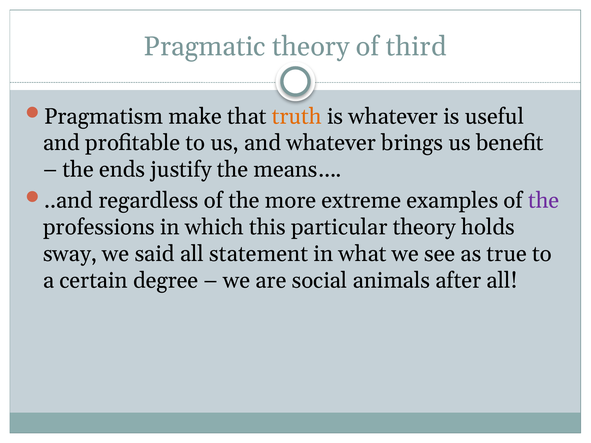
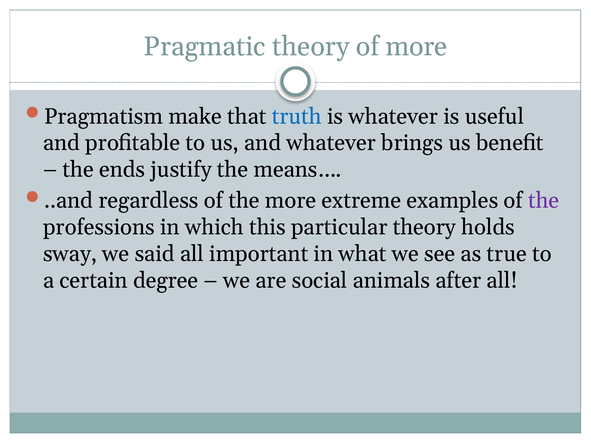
of third: third -> more (416, 47)
truth colour: orange -> blue (297, 116)
statement: statement -> important (259, 254)
